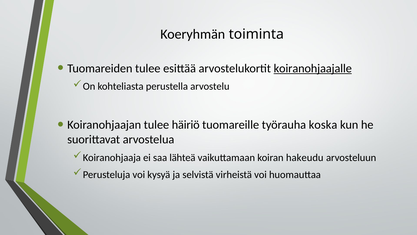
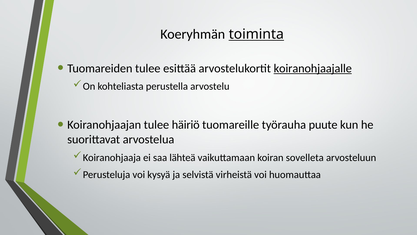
toiminta underline: none -> present (256, 34)
koska: koska -> puute (323, 125)
hakeudu: hakeudu -> sovelleta (305, 157)
